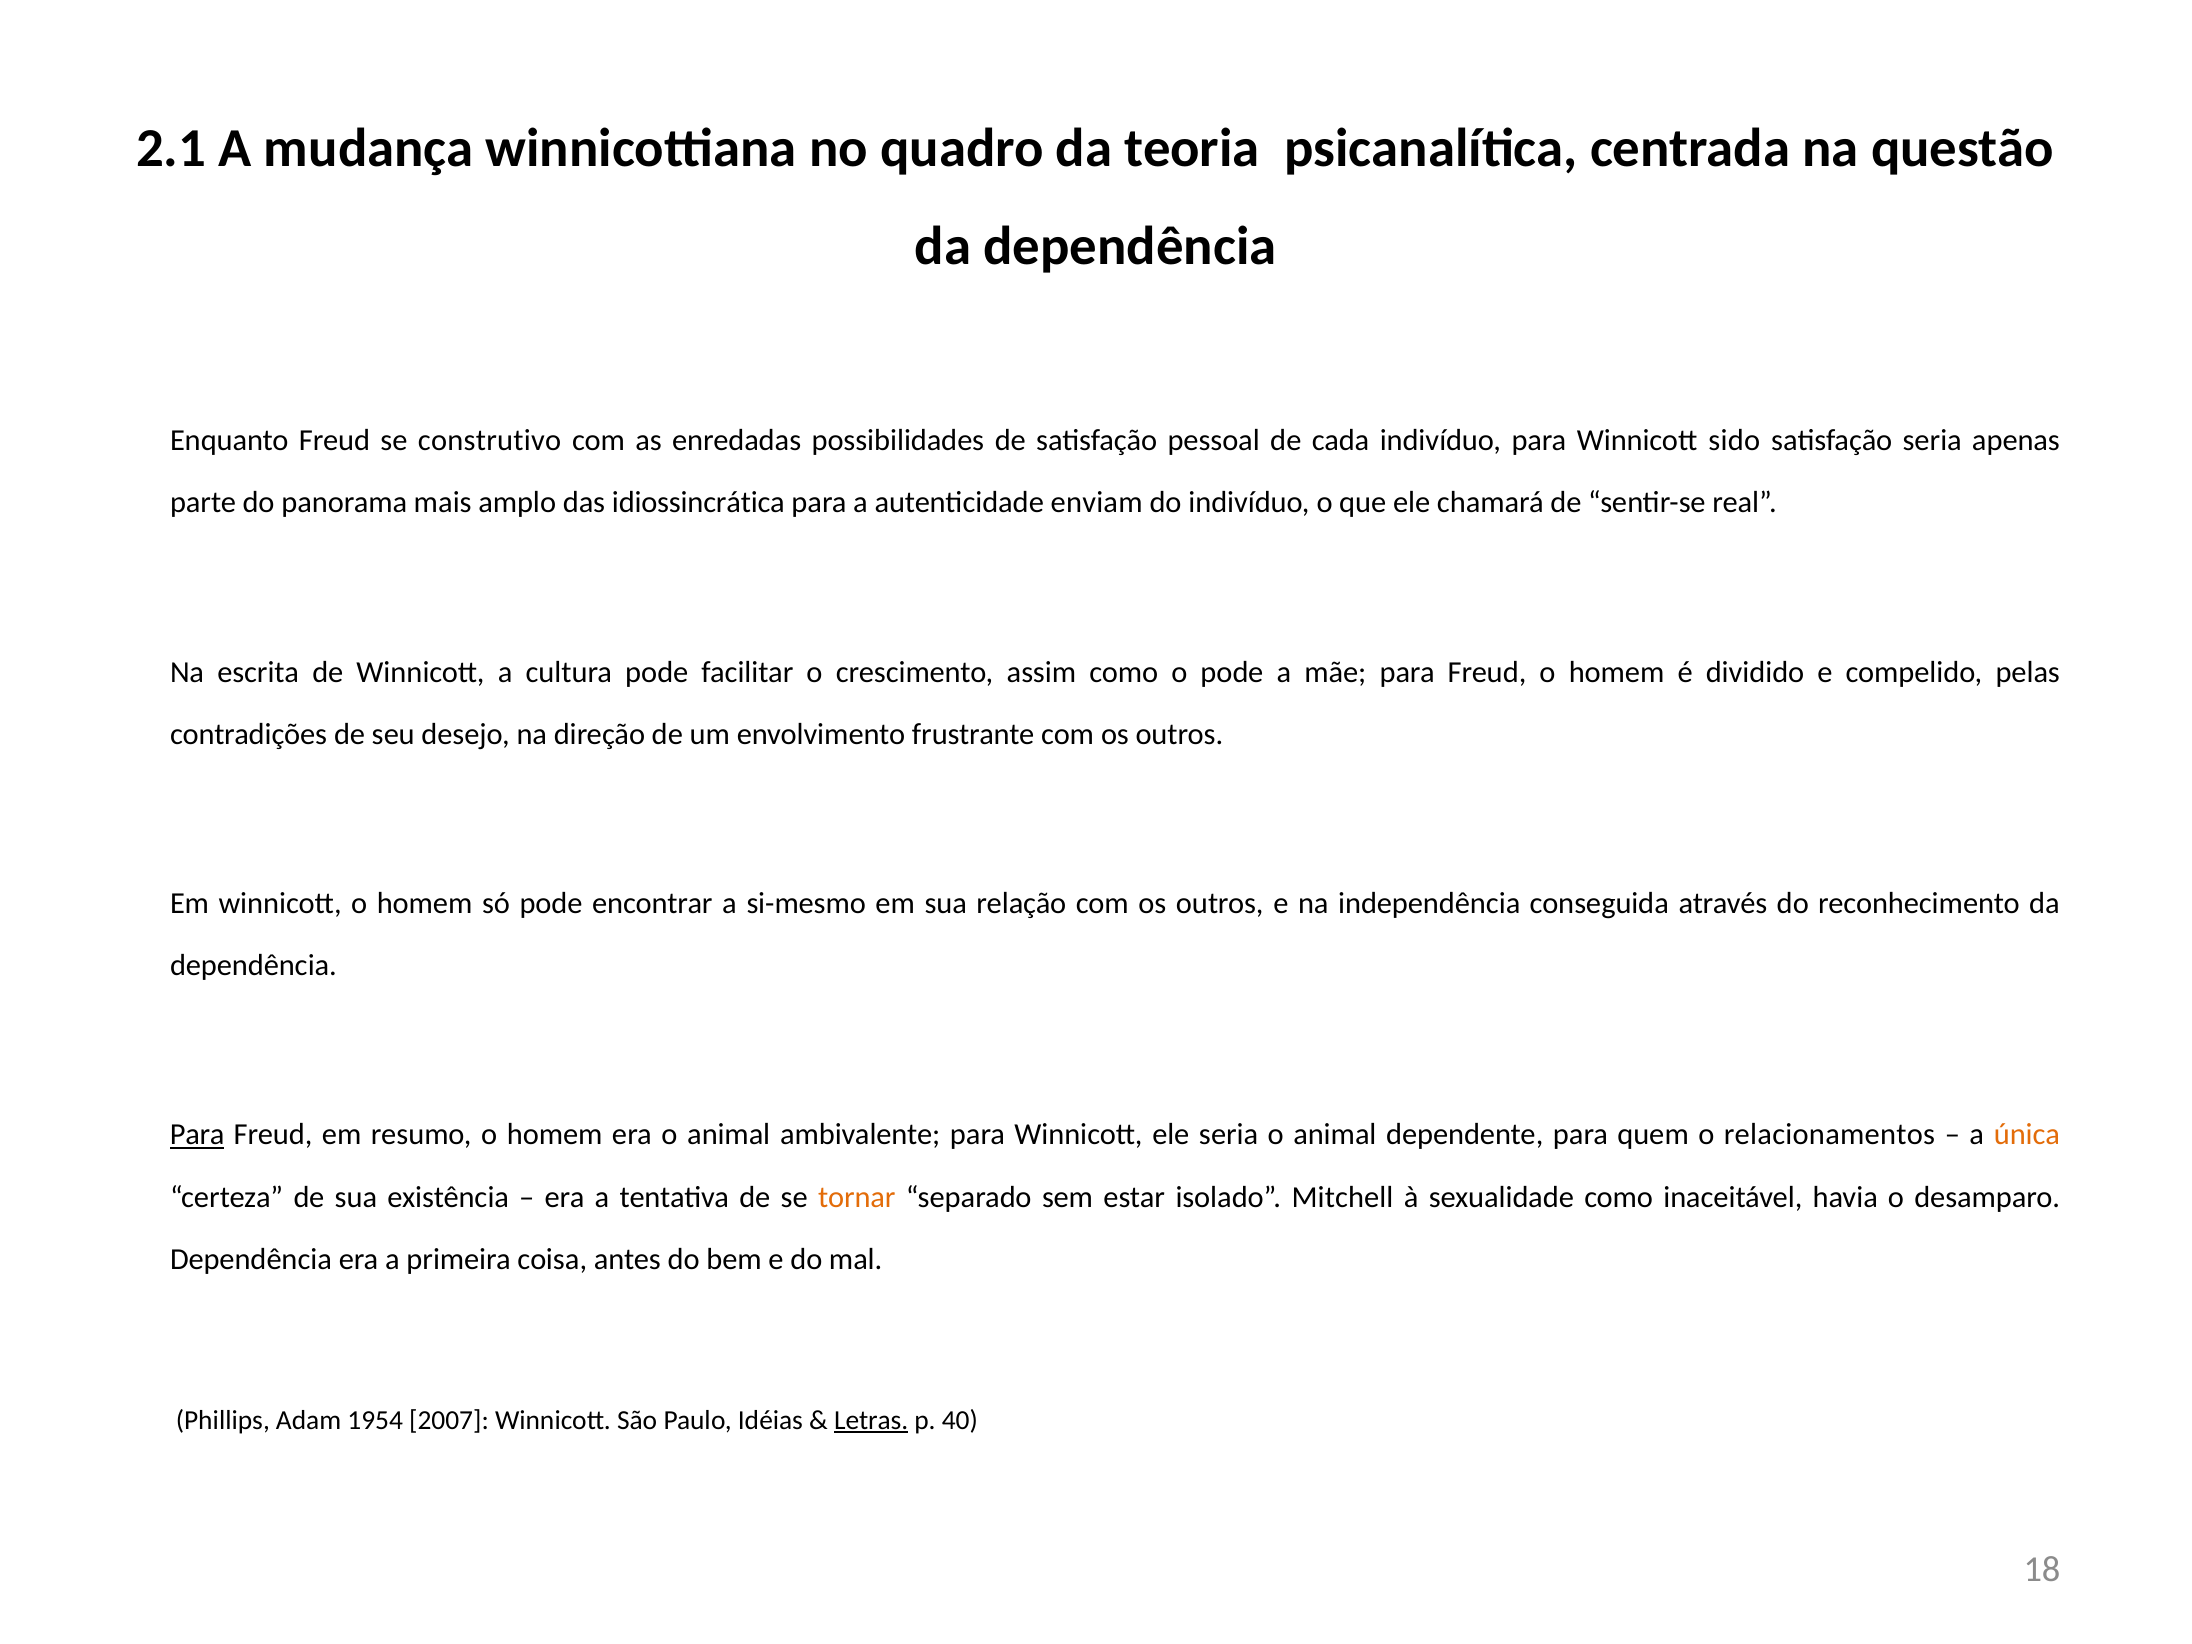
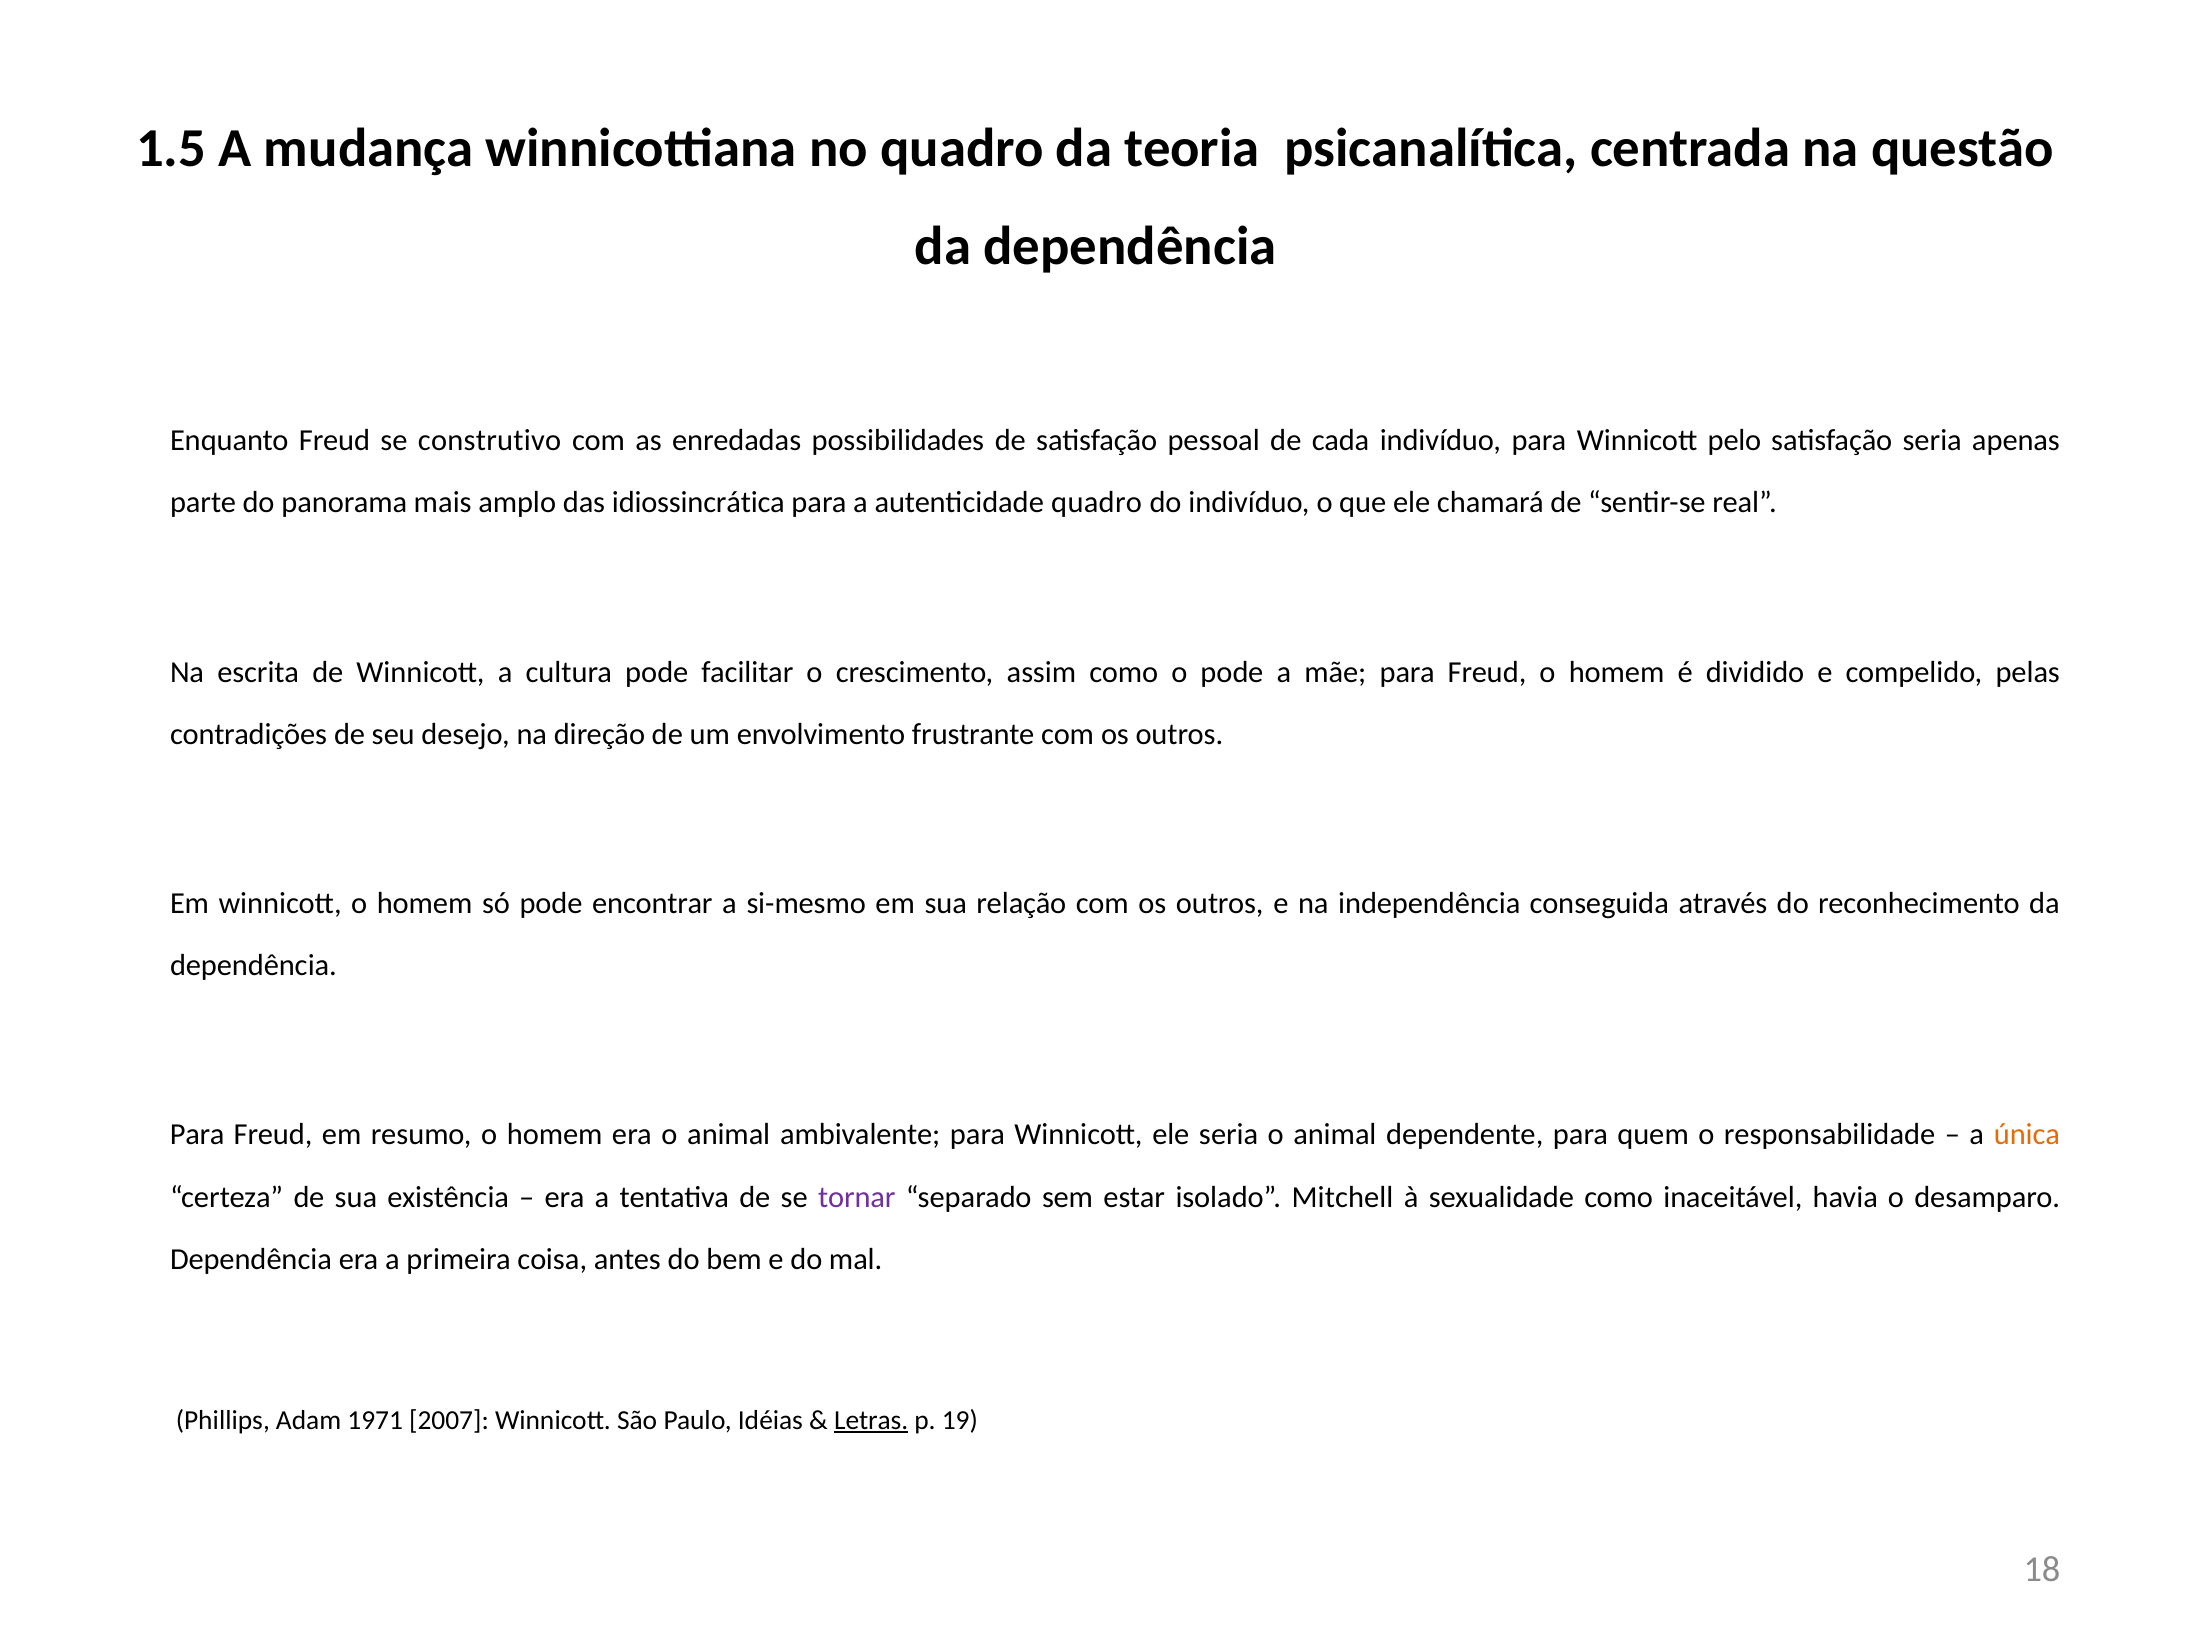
2.1: 2.1 -> 1.5 (171, 148)
sido: sido -> pelo (1735, 441)
autenticidade enviam: enviam -> quadro (1097, 503)
Para underline: present -> none (197, 1135)
relacionamentos: relacionamentos -> responsabilidade (1830, 1135)
tornar colour: orange -> purple (857, 1197)
1954: 1954 -> 1971 (375, 1420)
40: 40 -> 19 (960, 1420)
